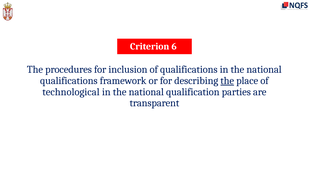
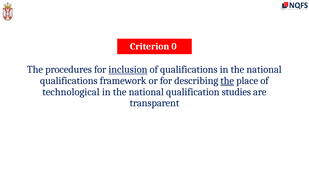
6: 6 -> 0 (174, 46)
inclusion underline: none -> present (128, 70)
parties: parties -> studies (236, 92)
